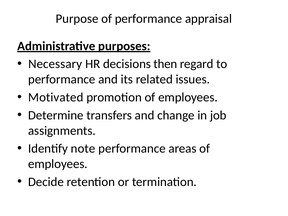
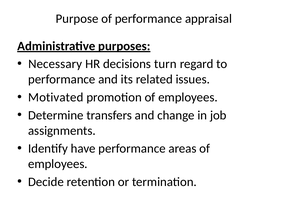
then: then -> turn (165, 64)
note: note -> have (83, 149)
